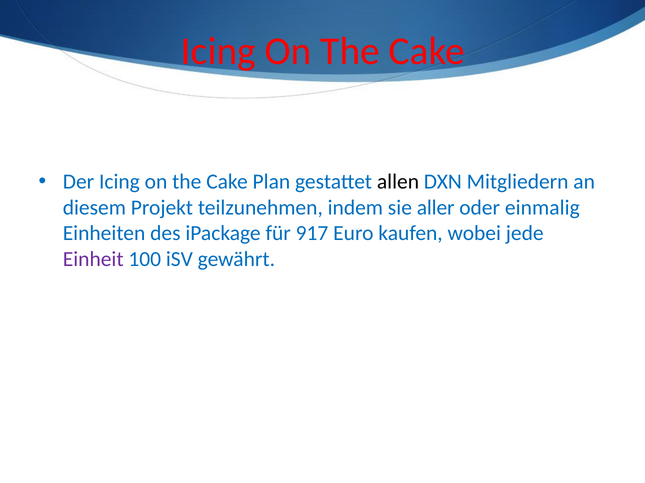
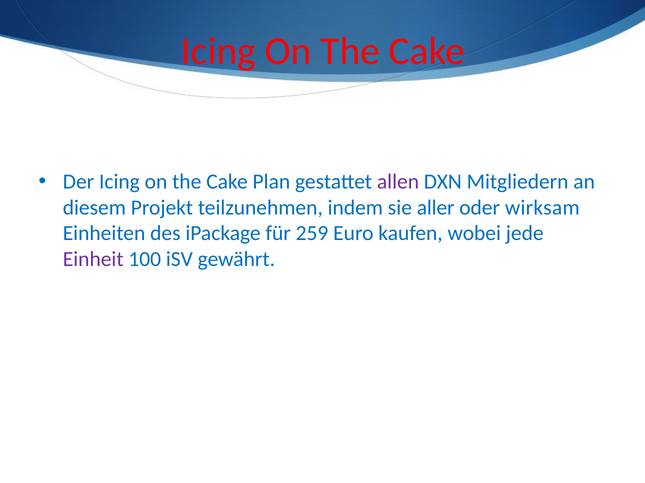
allen colour: black -> purple (398, 182)
einmalig: einmalig -> wirksam (542, 208)
917: 917 -> 259 (312, 234)
